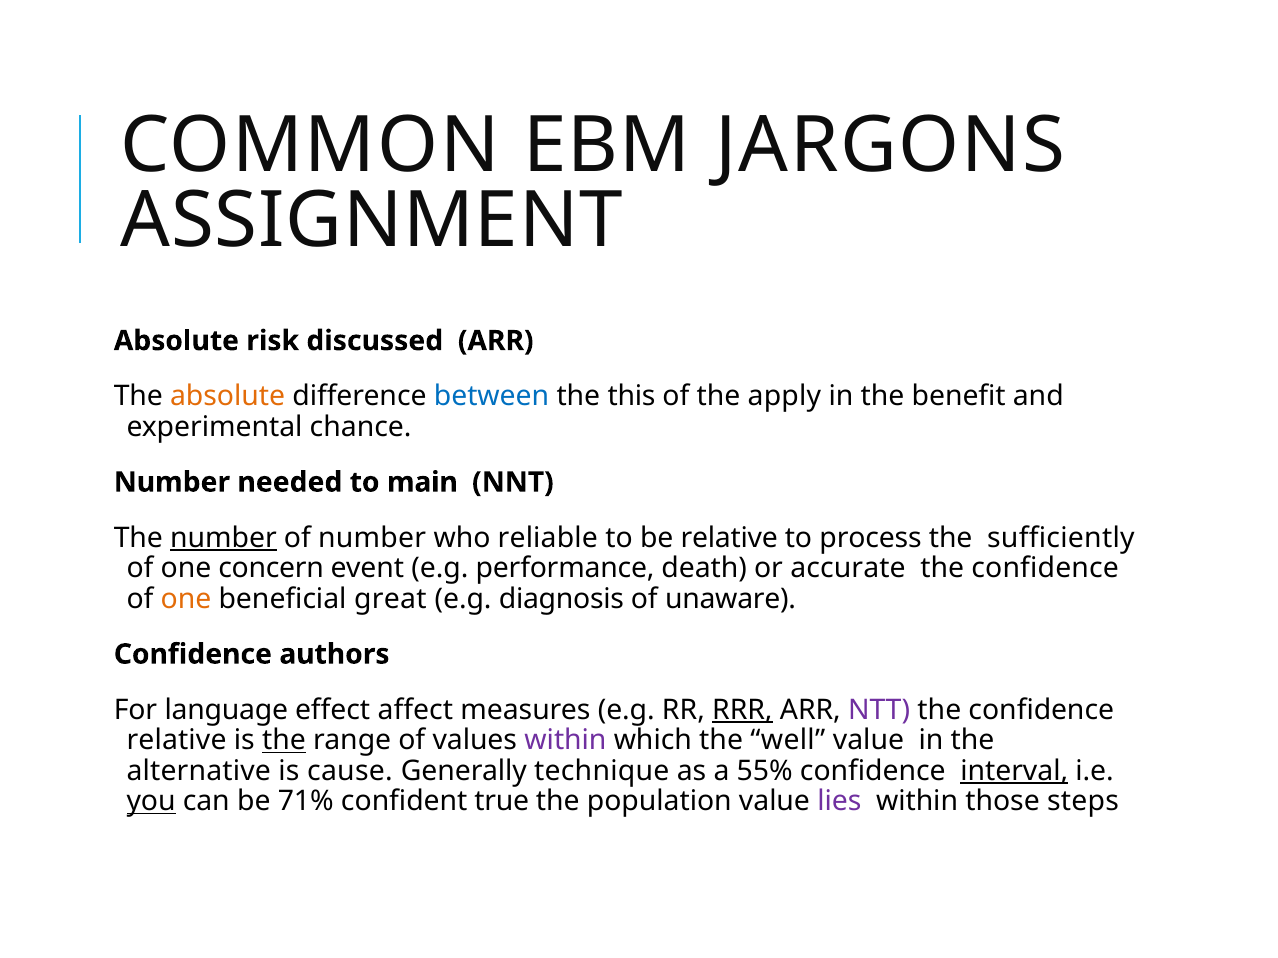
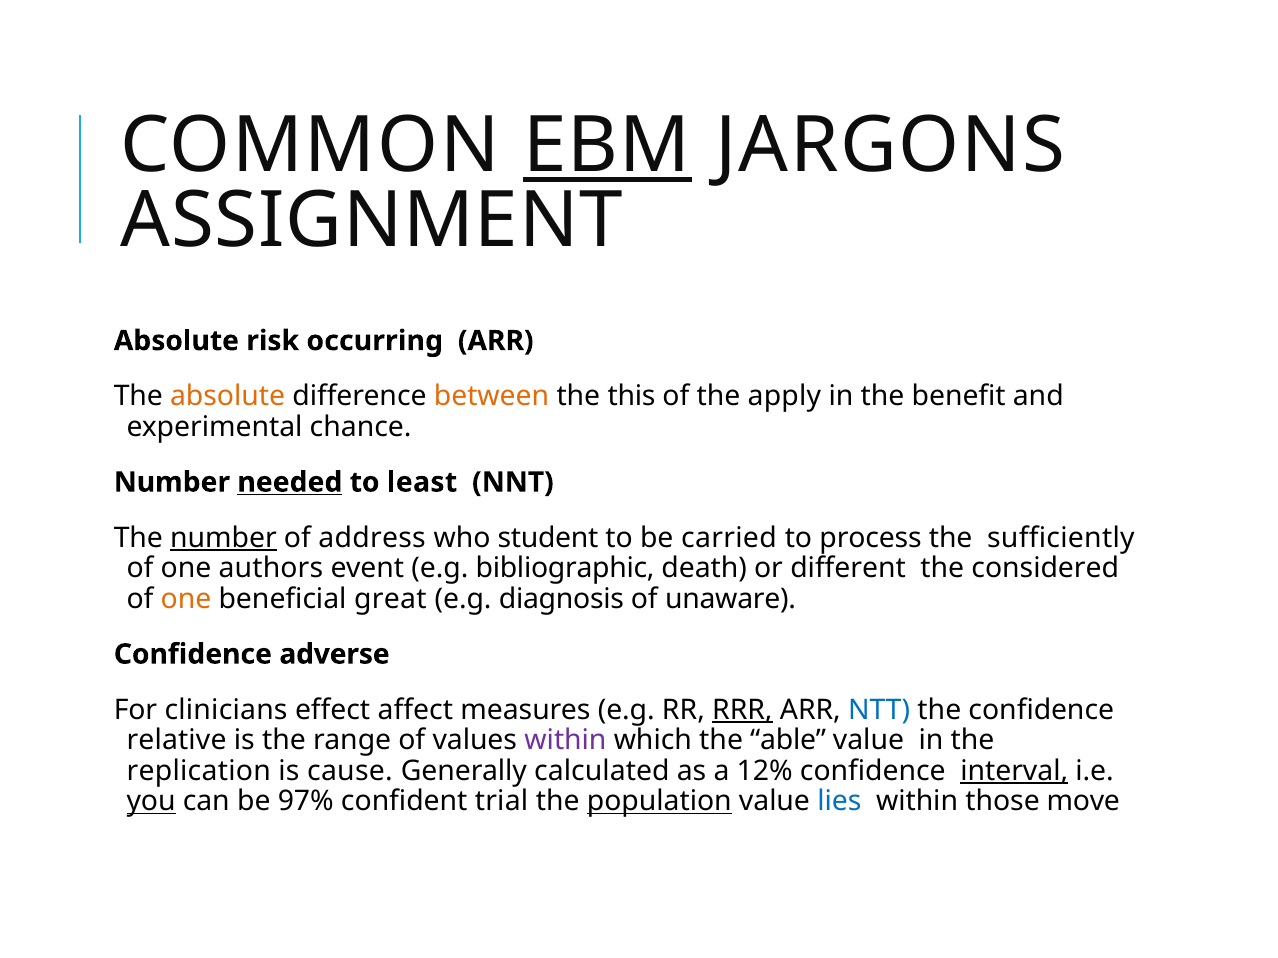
EBM underline: none -> present (607, 146)
discussed: discussed -> occurring (375, 341)
between colour: blue -> orange (492, 396)
needed underline: none -> present (290, 483)
main: main -> least (422, 483)
of number: number -> address (372, 538)
reliable: reliable -> student (548, 538)
be relative: relative -> carried (729, 538)
concern: concern -> authors (271, 569)
performance: performance -> bibliographic (565, 569)
accurate: accurate -> different (848, 569)
confidence: confidence -> considered (1045, 569)
authors: authors -> adverse (335, 655)
language: language -> clinicians (226, 710)
NTT colour: purple -> blue (879, 710)
the underline: present -> none (284, 741)
well: well -> able (788, 741)
alternative: alternative -> replication (199, 771)
technique: technique -> calculated (602, 771)
55%: 55% -> 12% (765, 771)
71%: 71% -> 97% (306, 802)
true: true -> trial (502, 802)
population underline: none -> present (659, 802)
lies colour: purple -> blue (839, 802)
steps: steps -> move (1083, 802)
